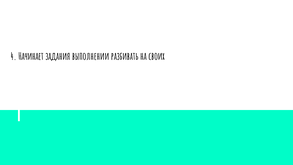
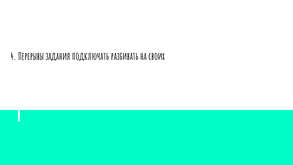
Начинает: Начинает -> Перерывы (31, 56)
выполнении: выполнении -> подключать (91, 56)
